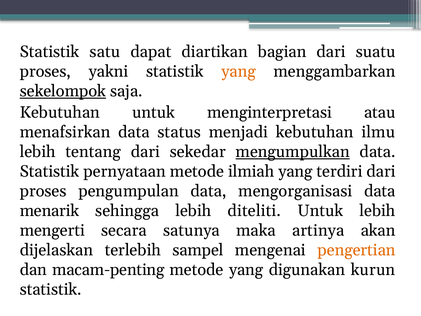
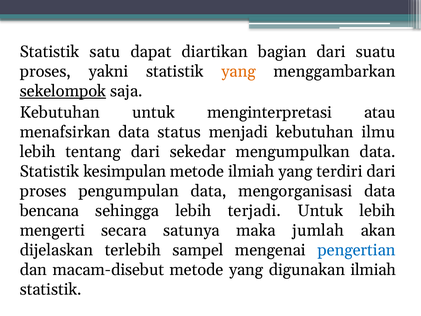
mengumpulkan underline: present -> none (293, 152)
pernyataan: pernyataan -> kesimpulan (125, 171)
menarik: menarik -> bencana (49, 211)
diteliti: diteliti -> terjadi (254, 211)
artinya: artinya -> jumlah (318, 230)
pengertian colour: orange -> blue (357, 250)
macam-penting: macam-penting -> macam-disebut (108, 270)
digunakan kurun: kurun -> ilmiah (373, 270)
